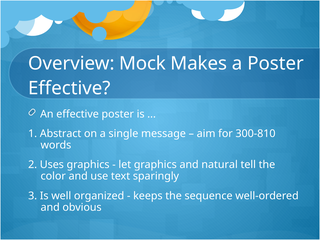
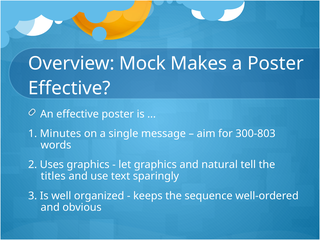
Abstract: Abstract -> Minutes (60, 134)
300-810: 300-810 -> 300-803 (256, 134)
color: color -> titles (53, 176)
